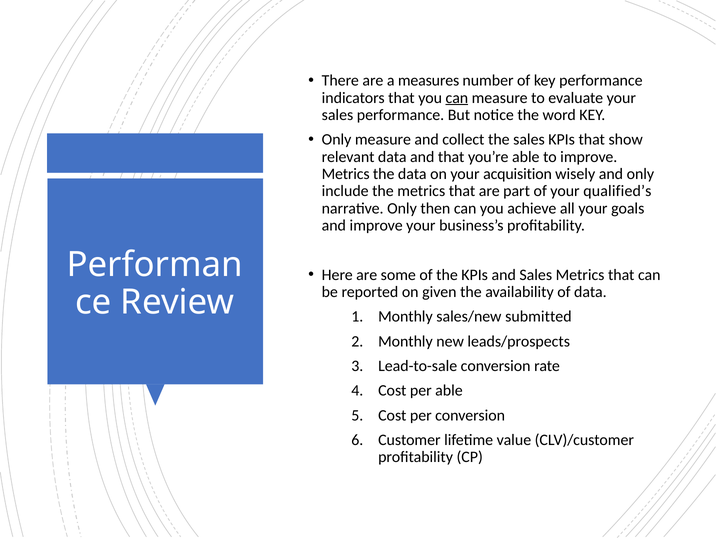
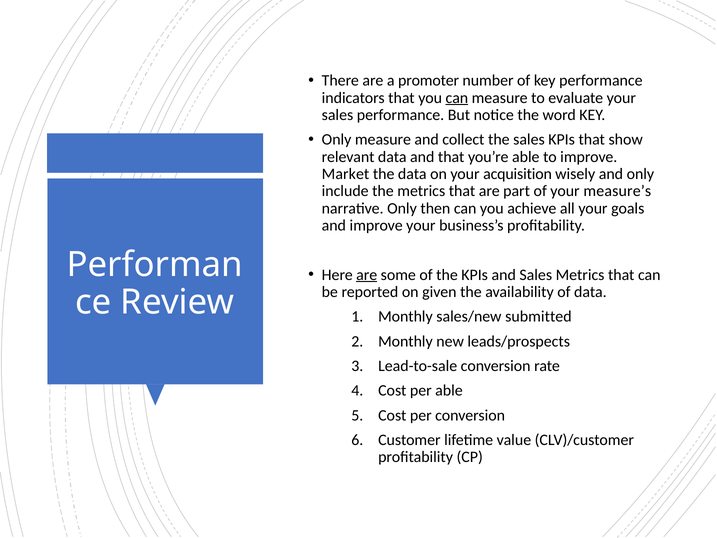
measures: measures -> promoter (429, 81)
Metrics: Metrics -> Market (346, 174)
qualified’s: qualified’s -> measure’s (617, 191)
are underline: none -> present (367, 275)
